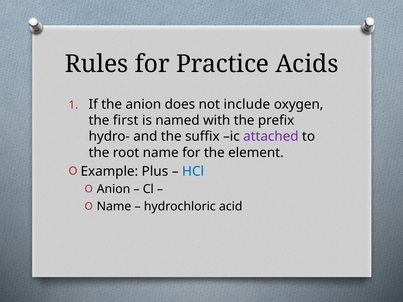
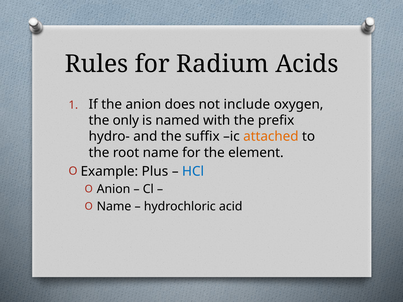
Practice: Practice -> Radium (222, 64)
first: first -> only (126, 121)
attached colour: purple -> orange (271, 137)
